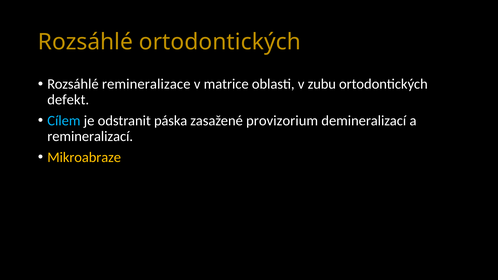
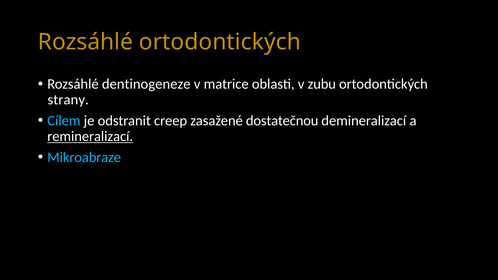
remineralizace: remineralizace -> dentinogeneze (146, 84)
defekt: defekt -> strany (68, 100)
páska: páska -> creep (171, 121)
provizorium: provizorium -> dostatečnou (282, 121)
remineralizací underline: none -> present (90, 136)
Mikroabraze colour: yellow -> light blue (84, 157)
